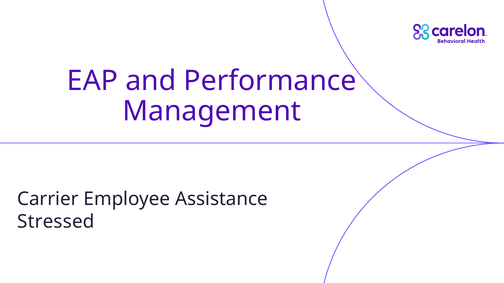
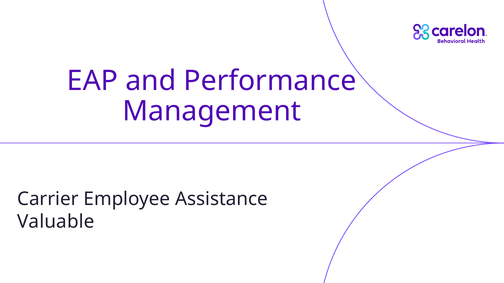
Stressed: Stressed -> Valuable (56, 222)
